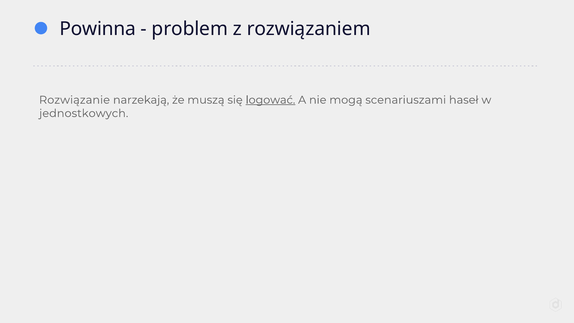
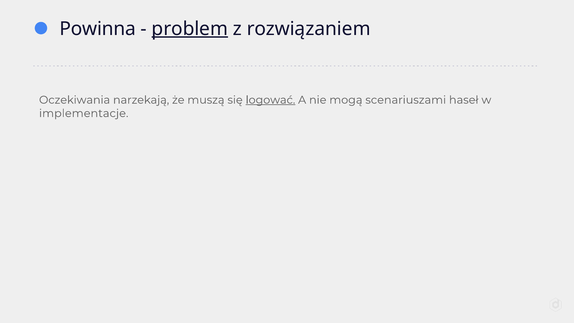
problem underline: none -> present (190, 29)
Rozwiązanie: Rozwiązanie -> Oczekiwania (75, 100)
jednostkowych: jednostkowych -> implementacje (84, 113)
